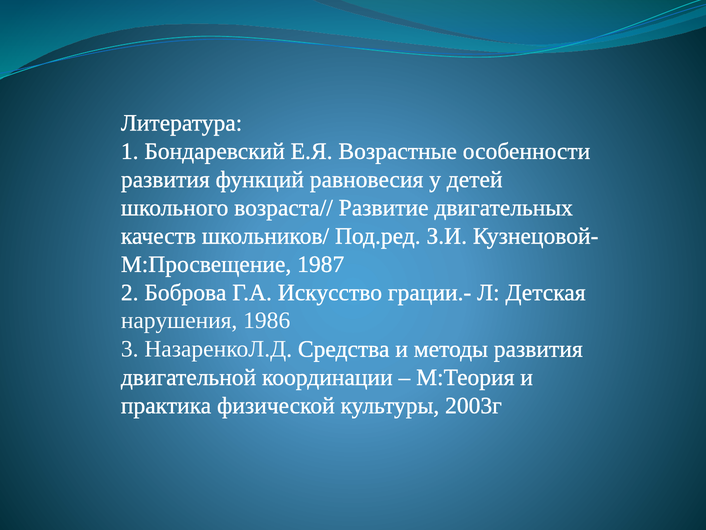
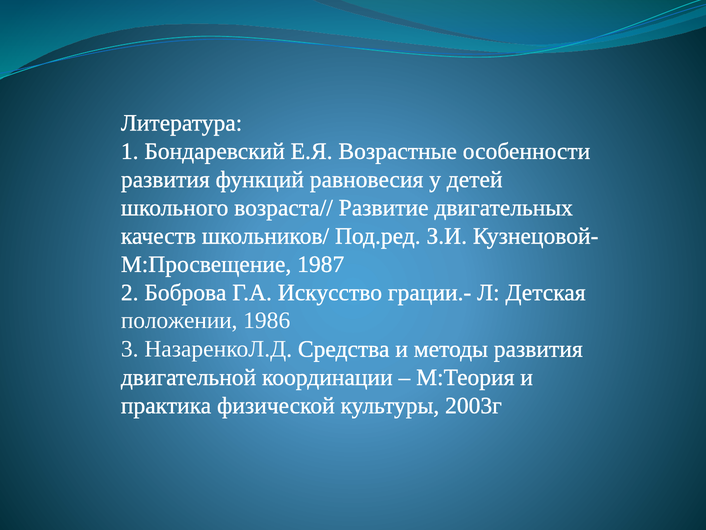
нарушения: нарушения -> положении (179, 320)
